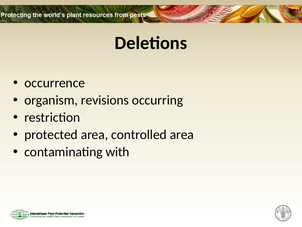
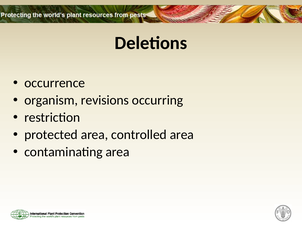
contaminating with: with -> area (118, 152)
